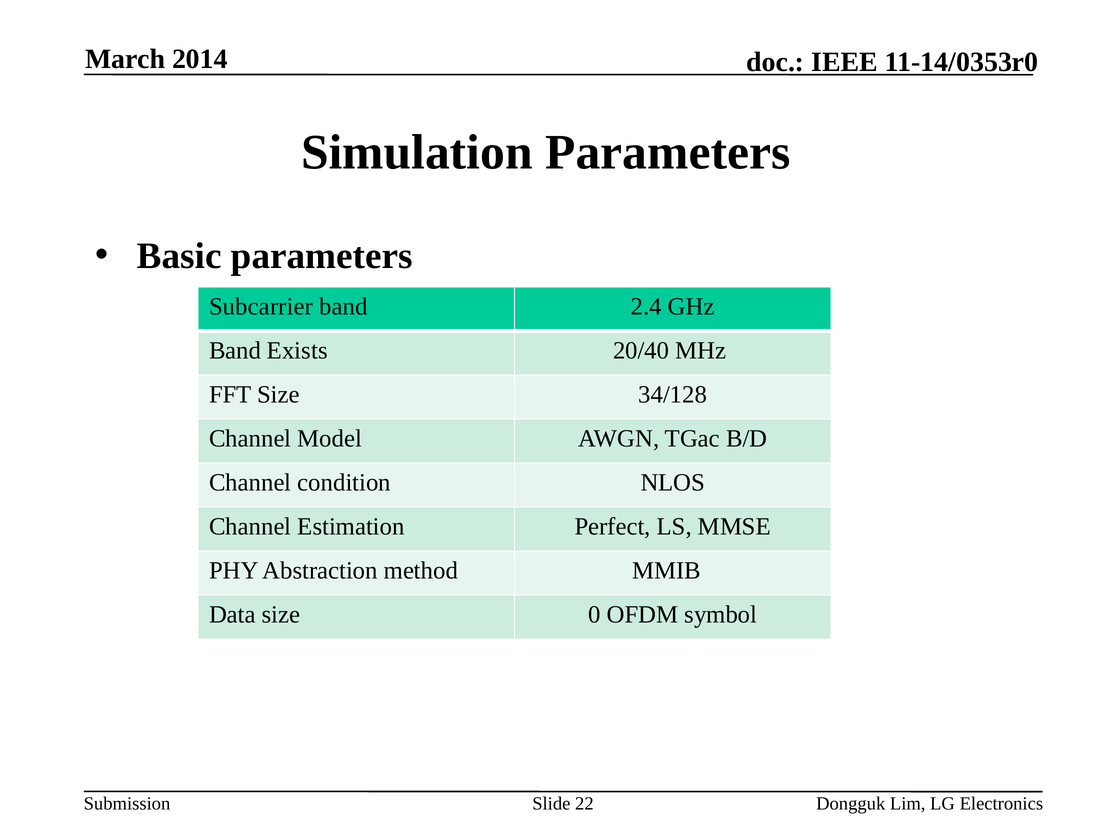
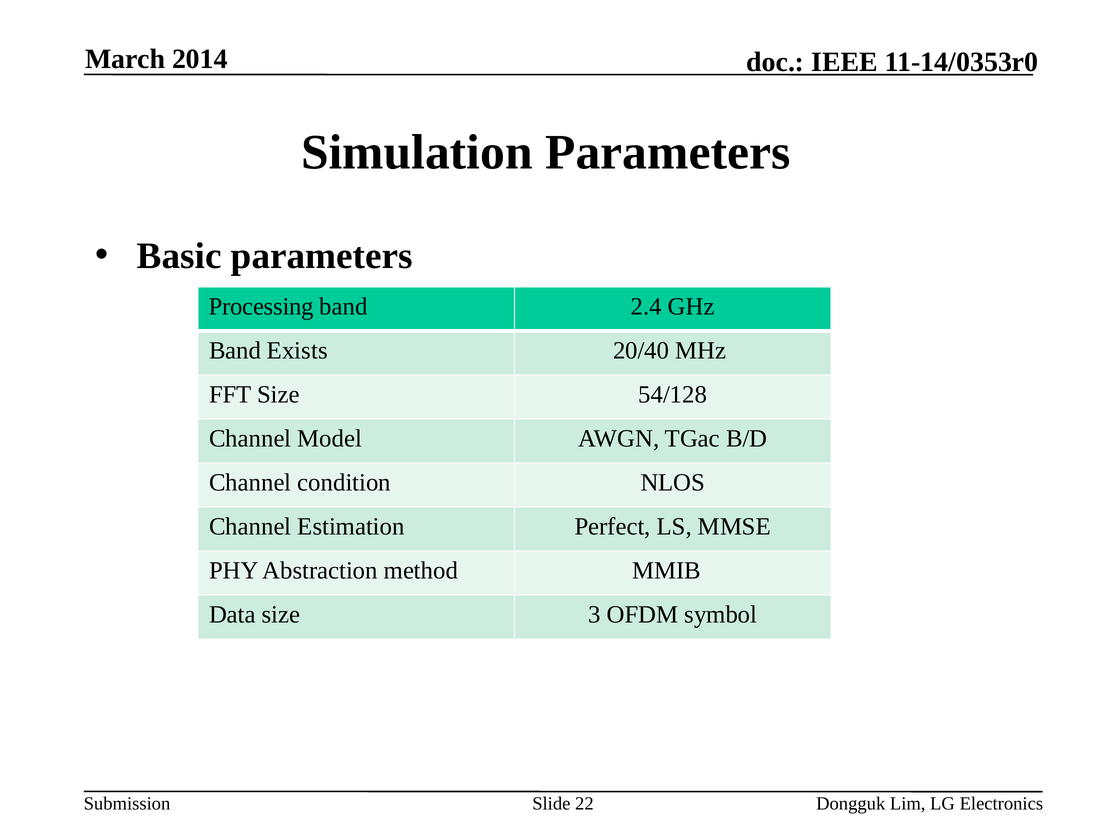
Subcarrier: Subcarrier -> Processing (261, 307)
34/128: 34/128 -> 54/128 (673, 394)
0: 0 -> 3 (594, 614)
